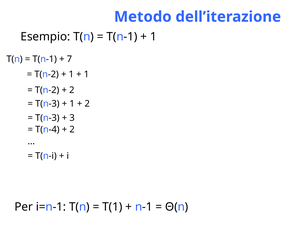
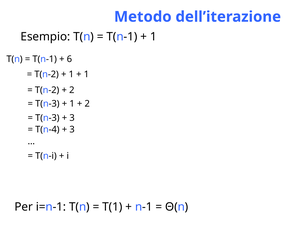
7: 7 -> 6 (69, 59)
2: 2 -> 3 (72, 129)
